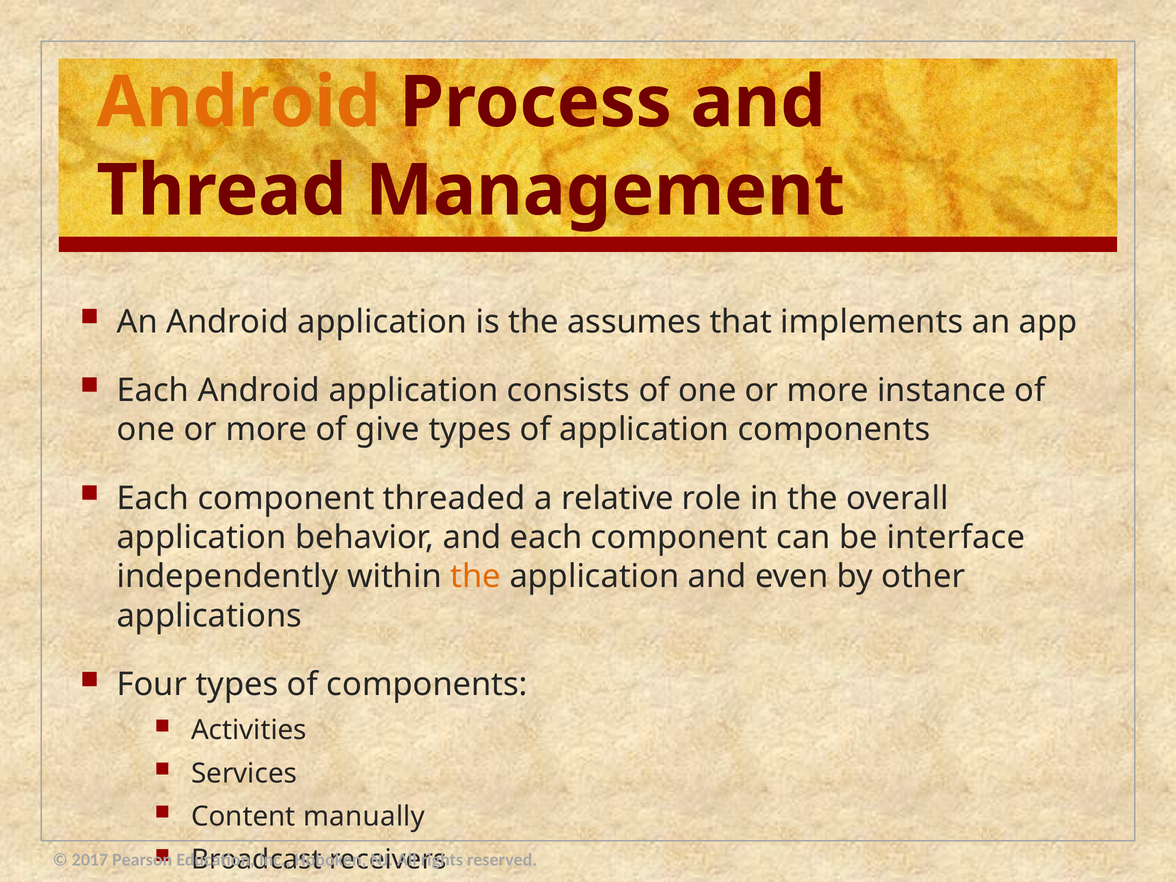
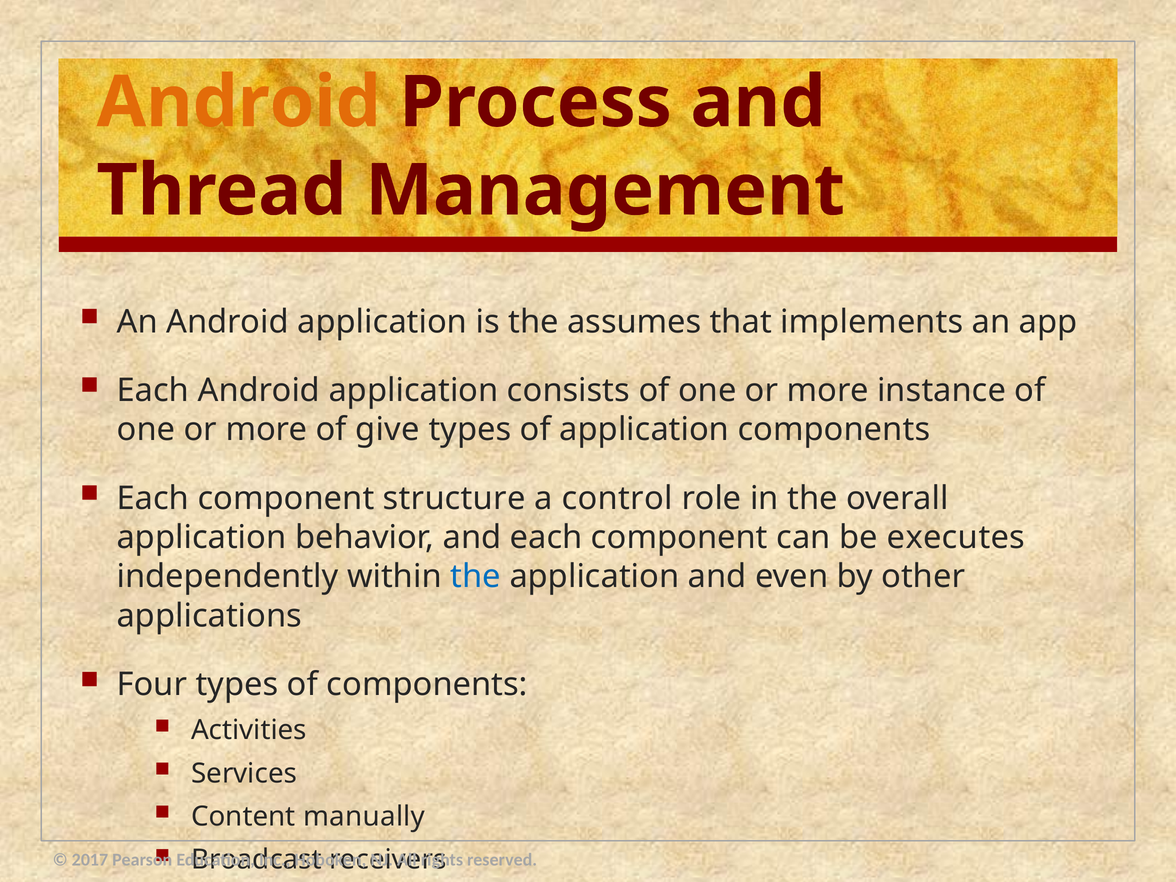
threaded: threaded -> structure (454, 498)
relative: relative -> control (617, 498)
interface: interface -> executes (956, 537)
the colour: orange -> blue (476, 577)
